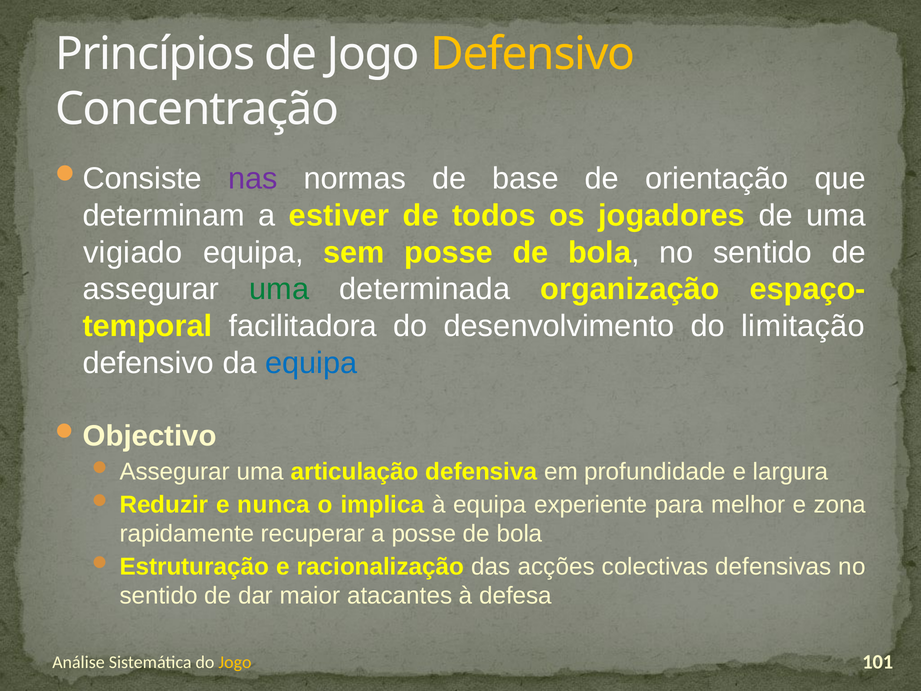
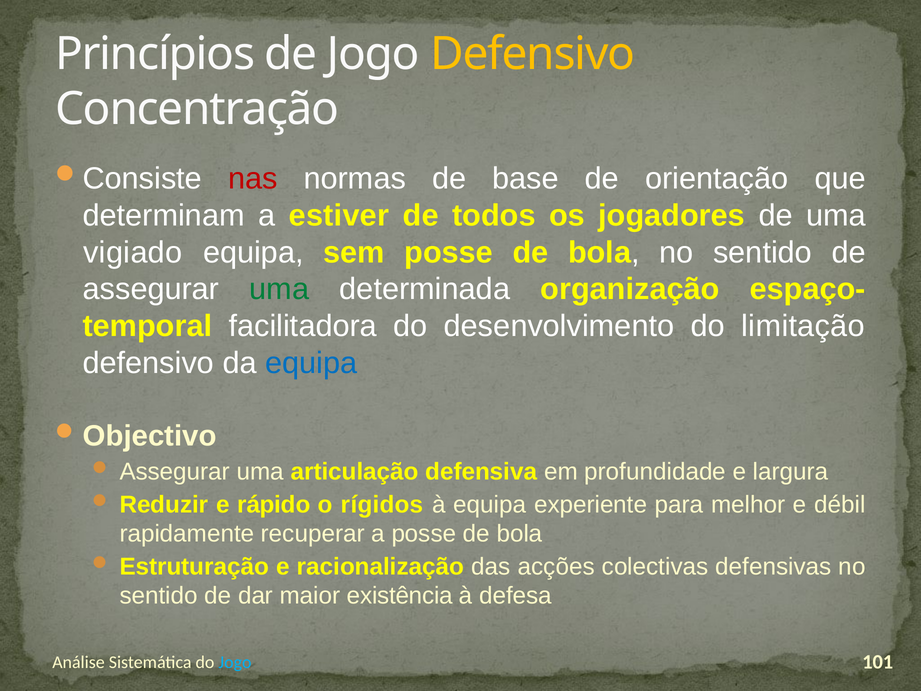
nas colour: purple -> red (253, 179)
nunca: nunca -> rápido (274, 504)
implica: implica -> rígidos (382, 504)
zona: zona -> débil (840, 504)
atacantes: atacantes -> existência (400, 596)
Jogo colour: yellow -> light blue (235, 662)
